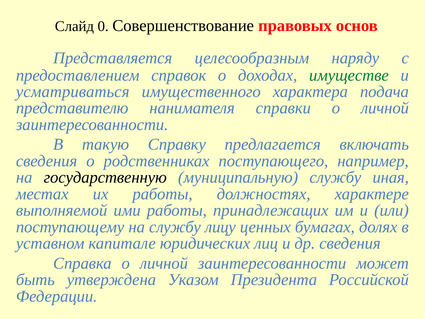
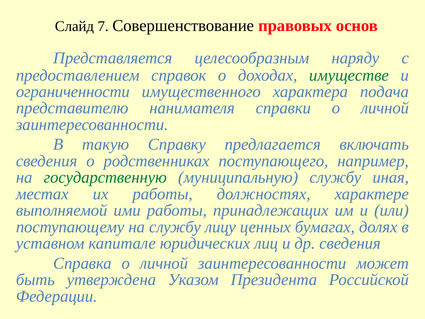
0: 0 -> 7 (103, 26)
усматриваться: усматриваться -> ограниченности (73, 92)
государственную colour: black -> green (105, 177)
